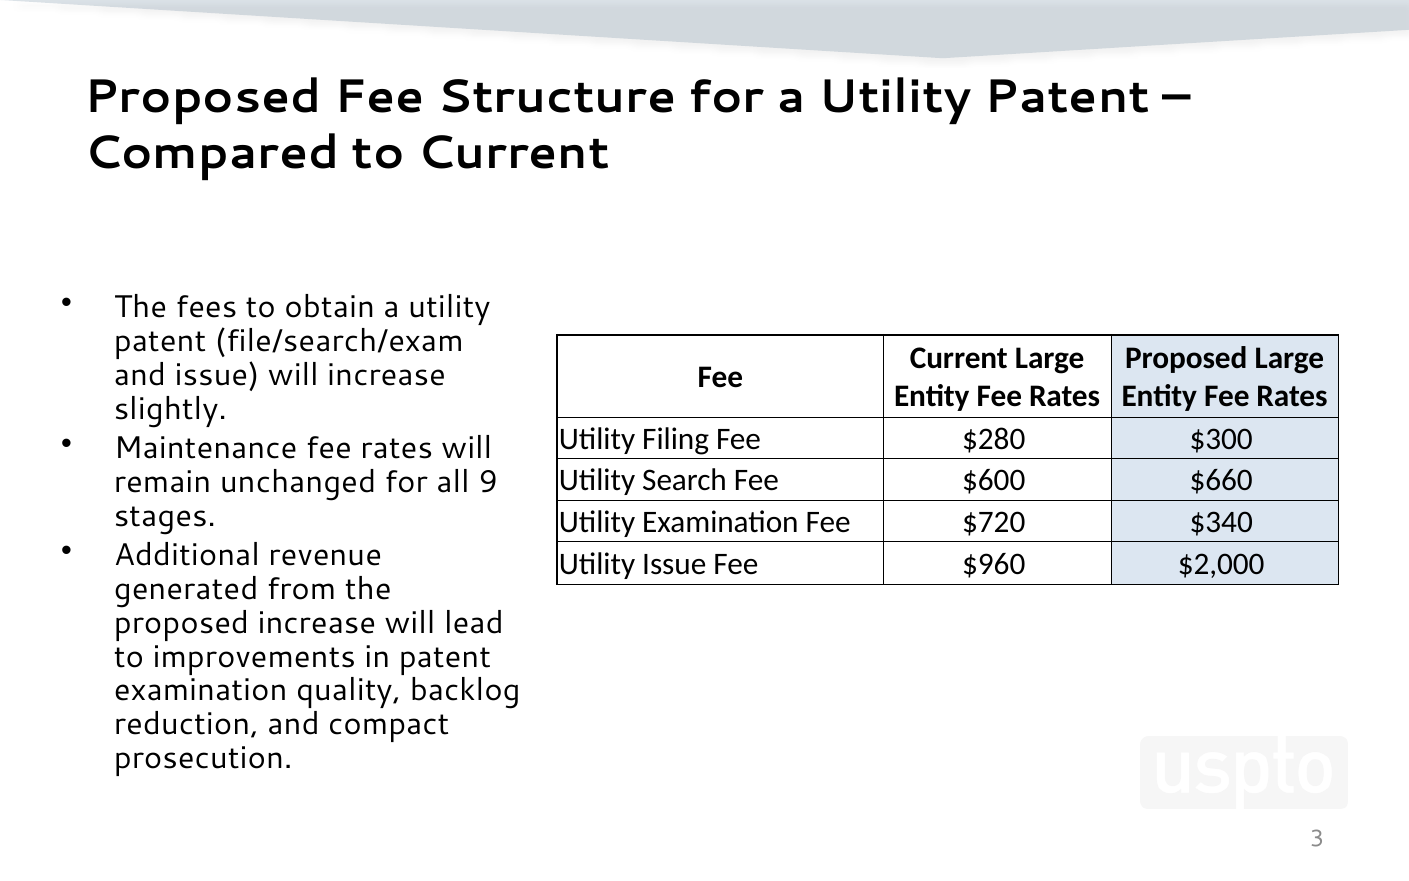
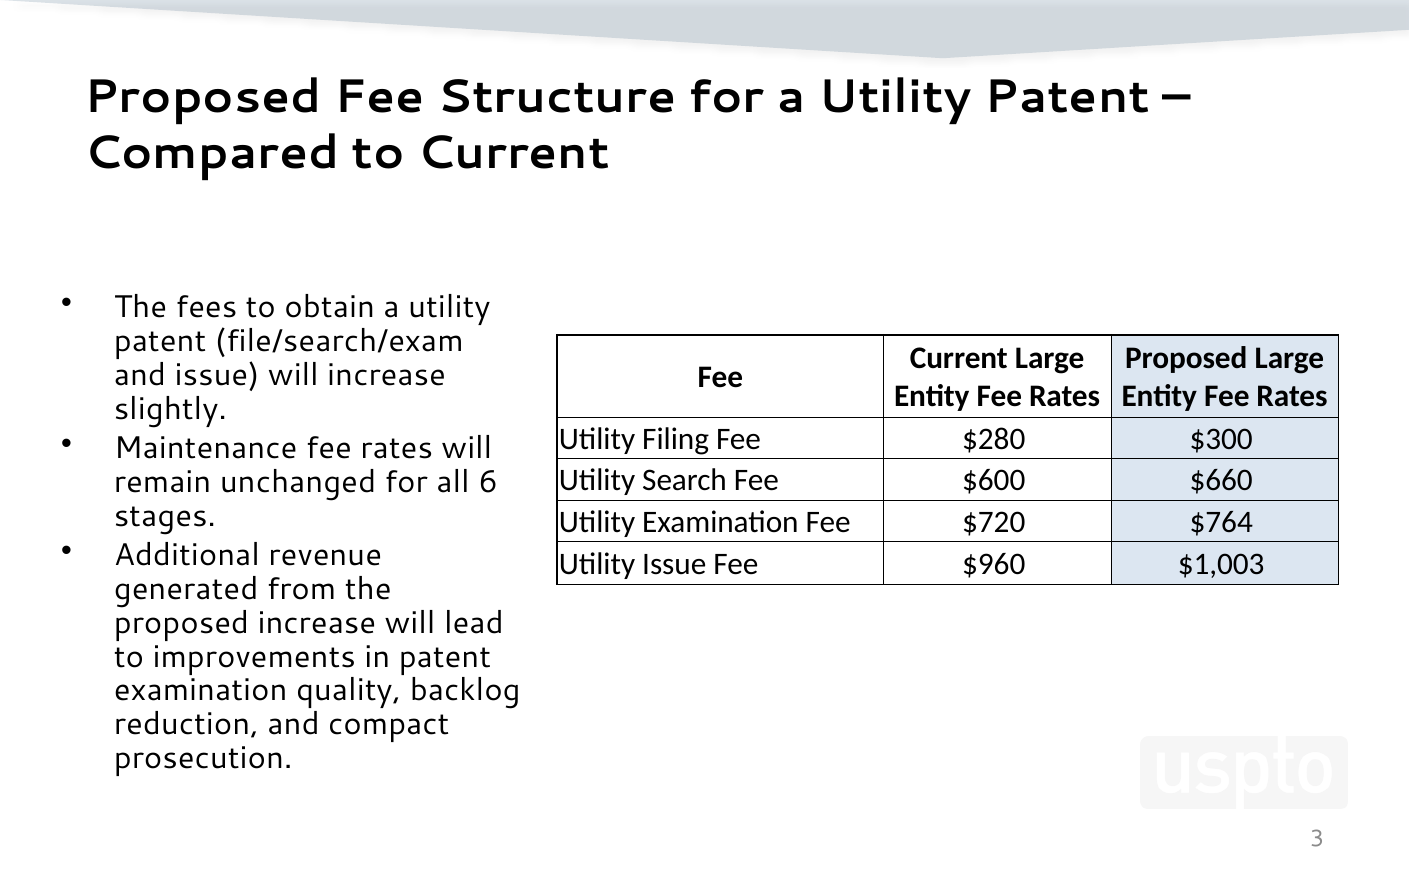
9: 9 -> 6 (488, 482)
$340: $340 -> $764 (1221, 522)
$2,000: $2,000 -> $1,003 (1221, 564)
